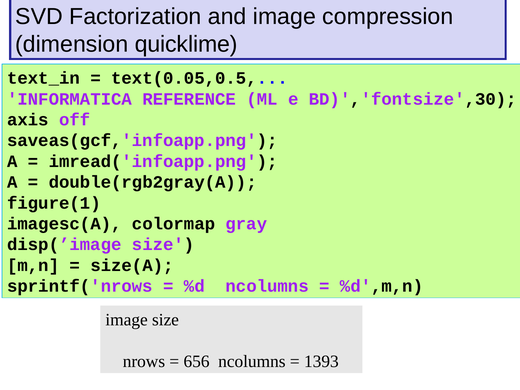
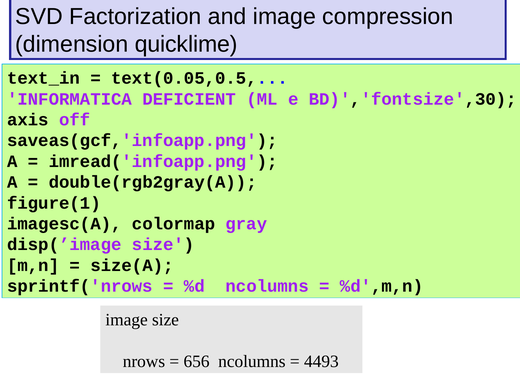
REFERENCE: REFERENCE -> DEFICIENT (189, 99)
1393: 1393 -> 4493 (321, 361)
